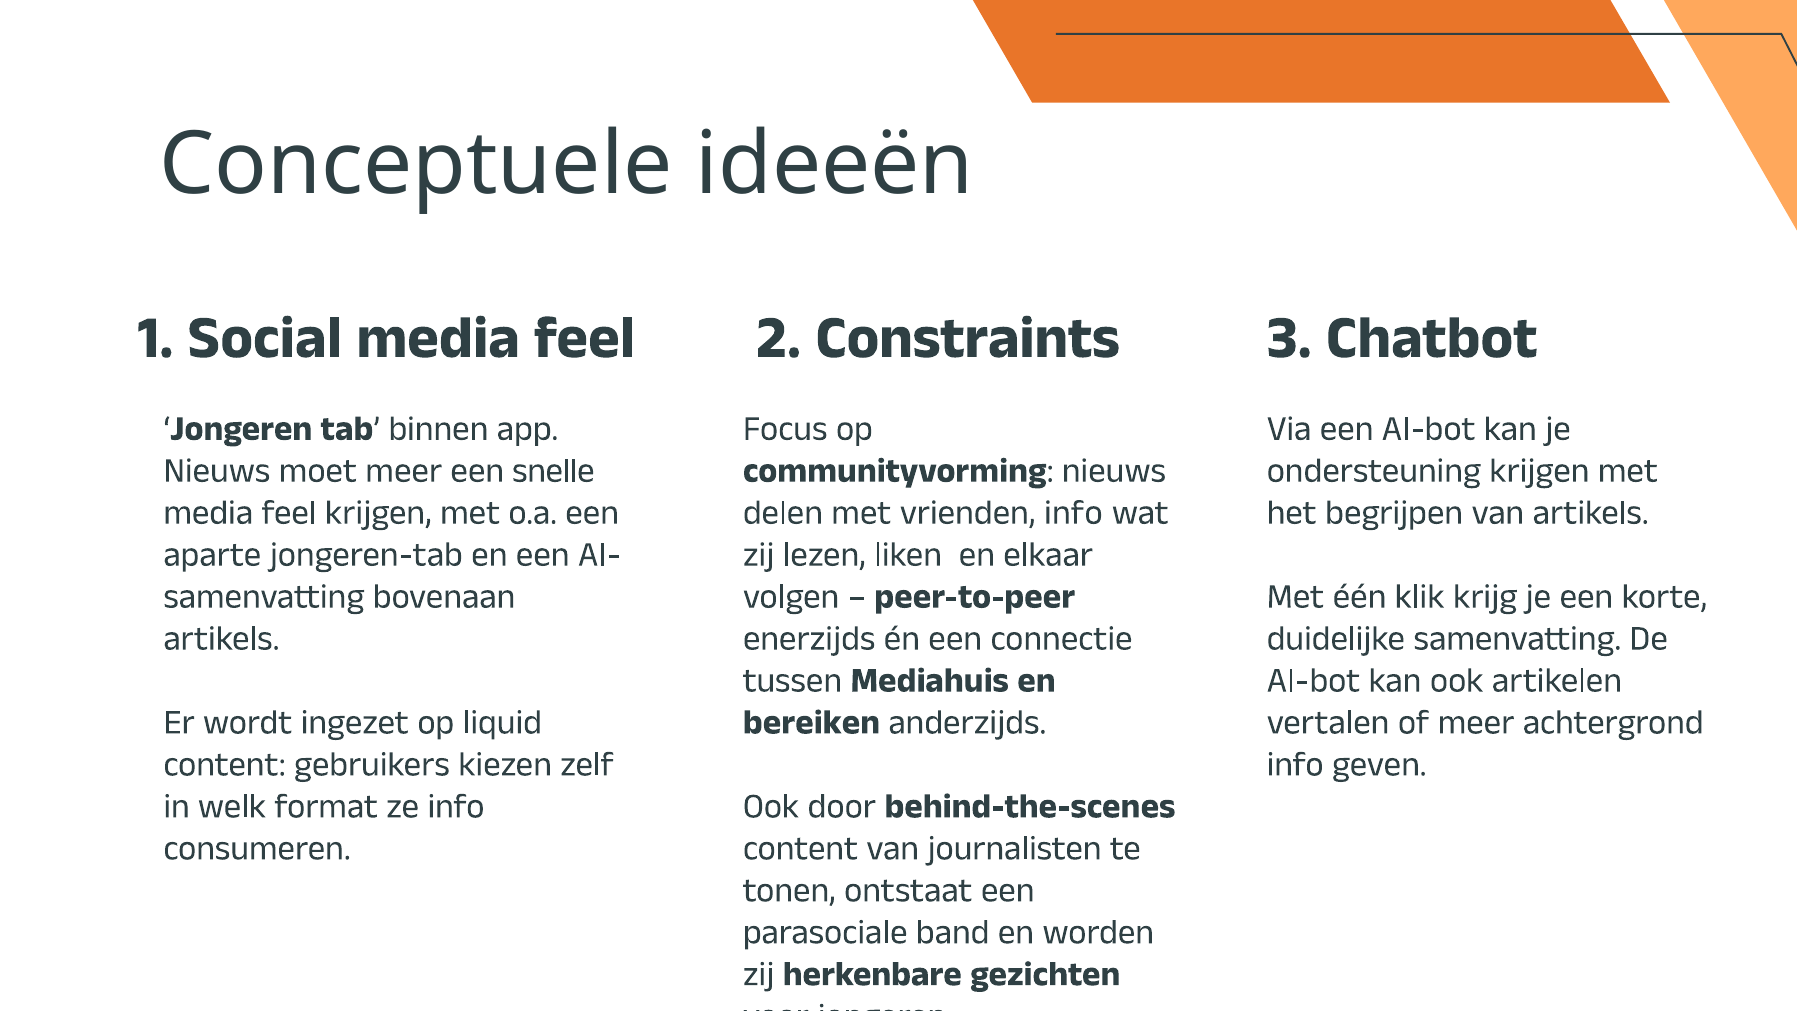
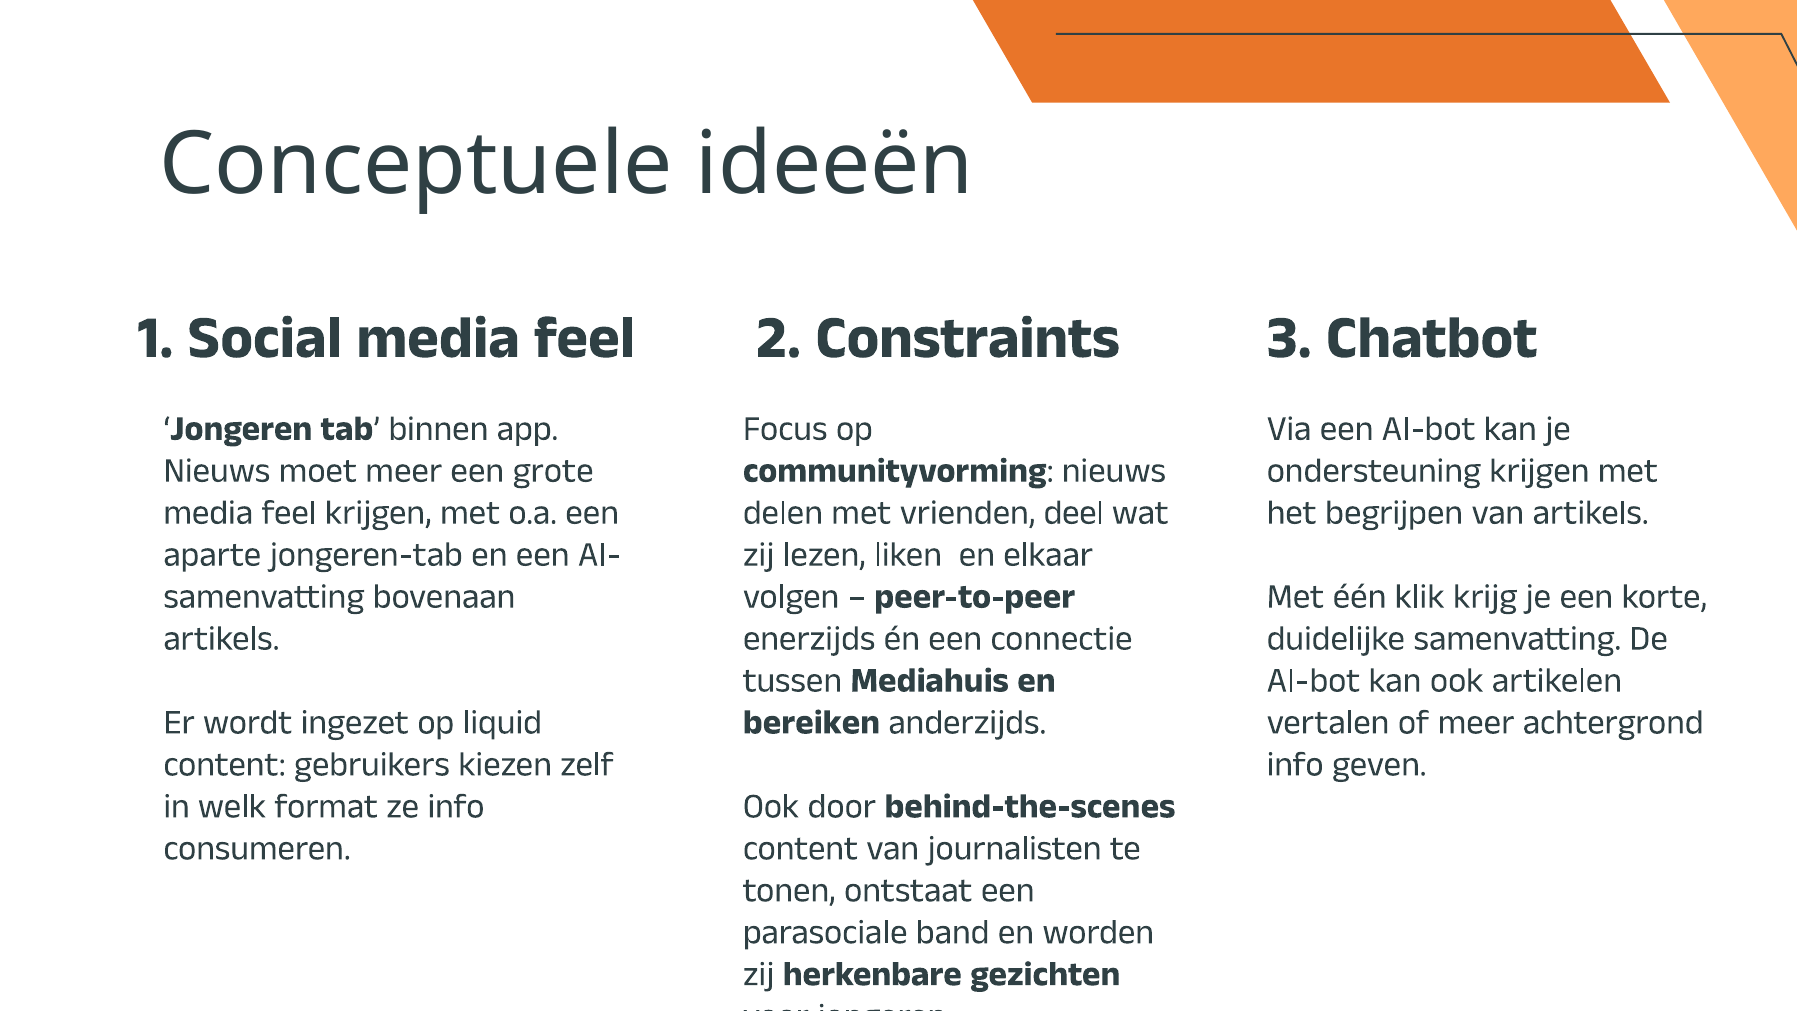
snelle: snelle -> grote (553, 470)
vrienden info: info -> deel (1074, 512)
